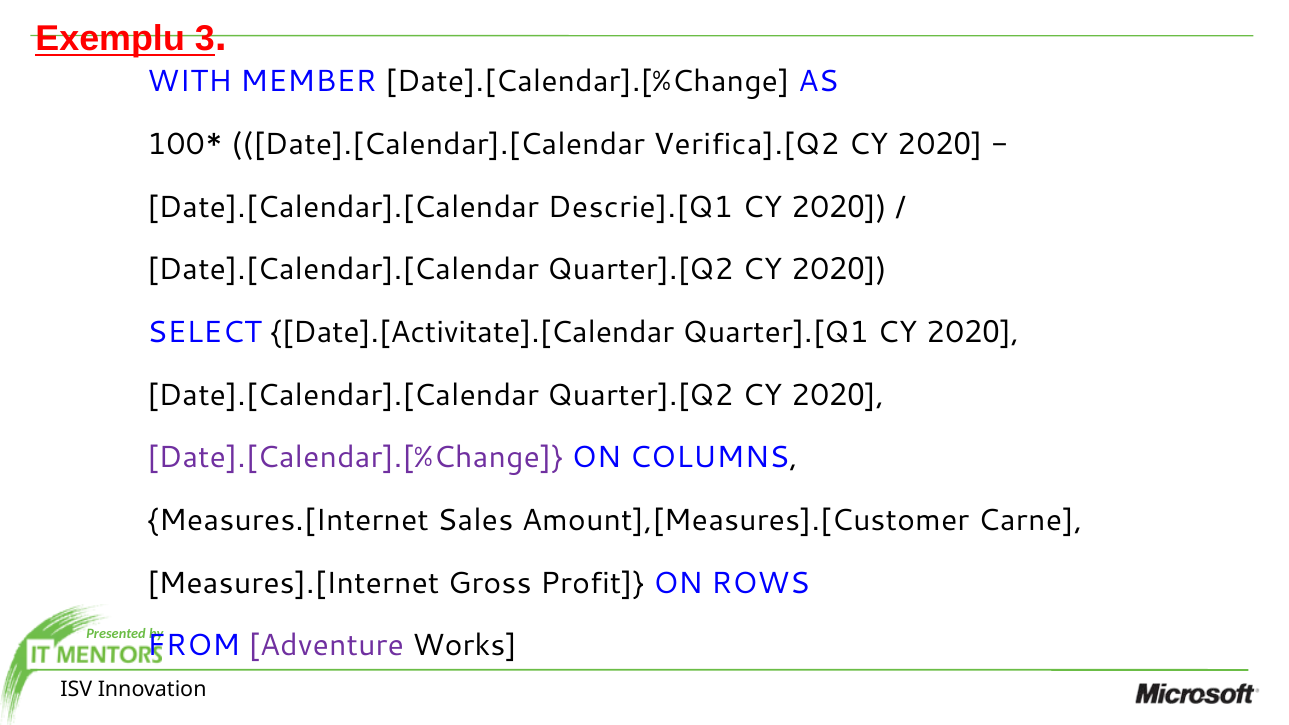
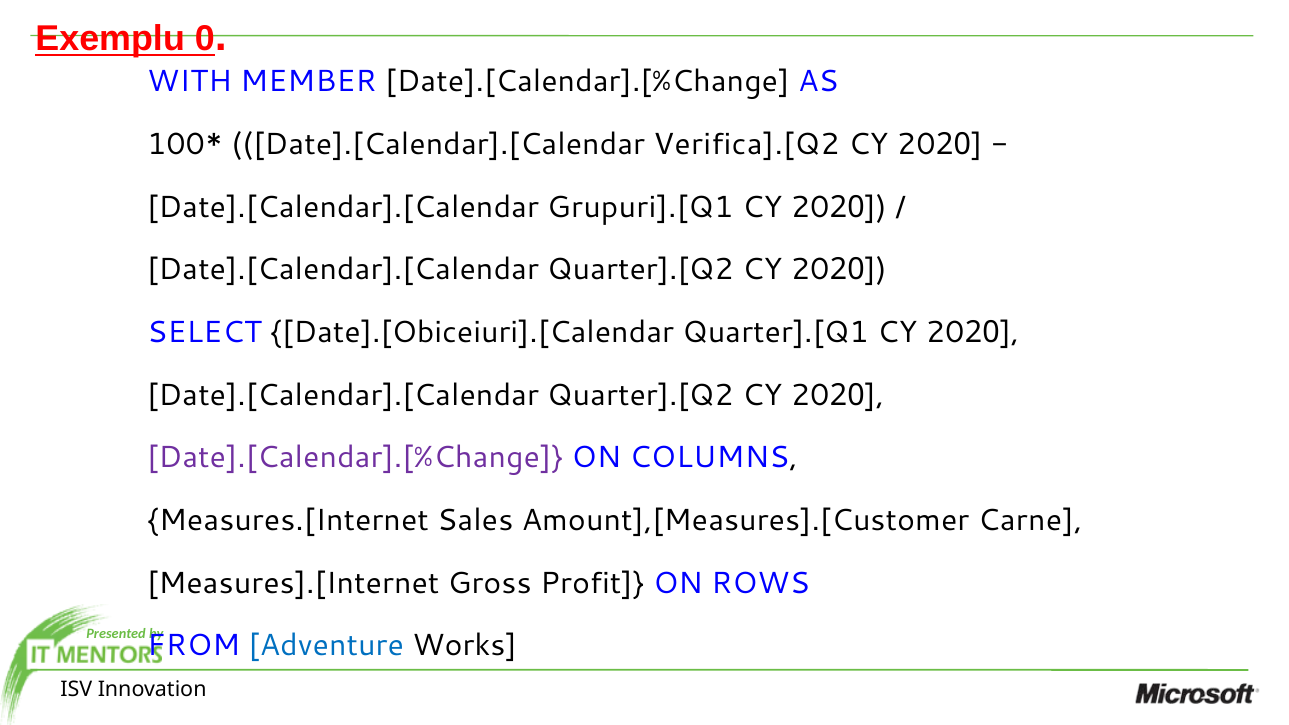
3: 3 -> 0 (205, 39)
Descrie].[Q1: Descrie].[Q1 -> Grupuri].[Q1 (640, 207)
Date].[Activitate].[Calendar: Date].[Activitate].[Calendar -> Date].[Obiceiuri].[Calendar (472, 333)
Adventure colour: purple -> blue (326, 646)
